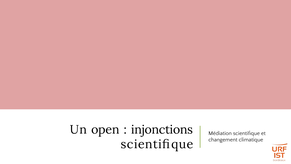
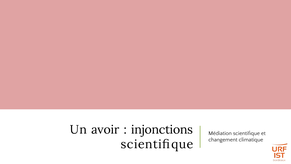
open: open -> avoir (105, 129)
